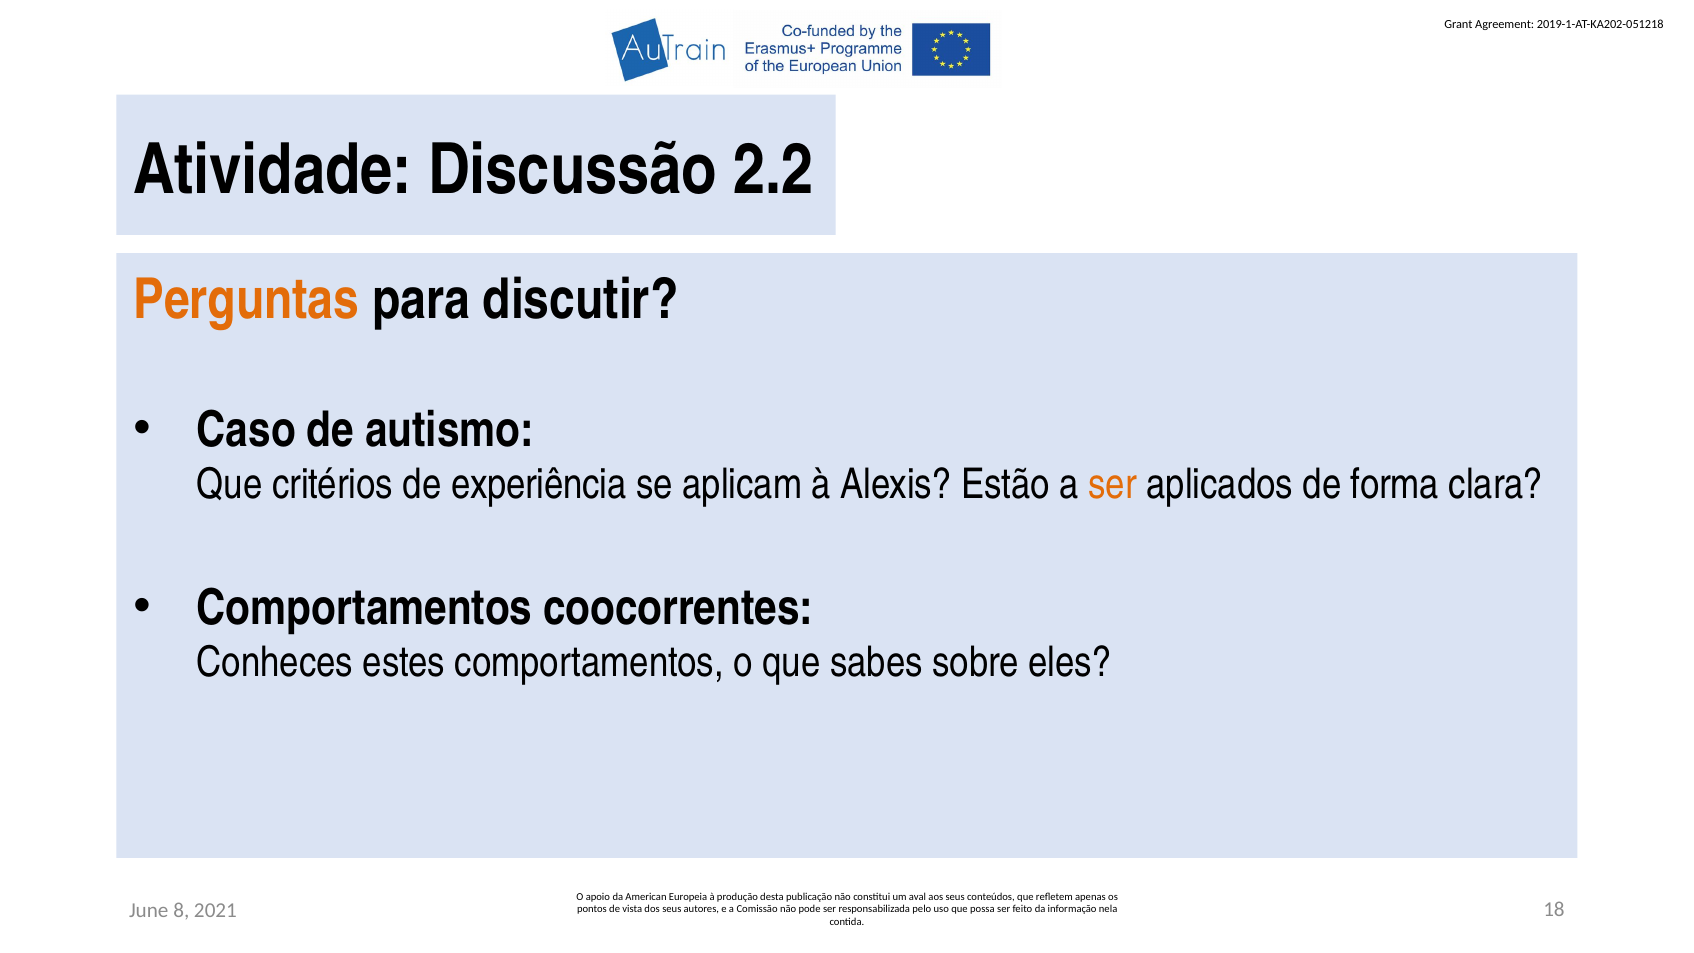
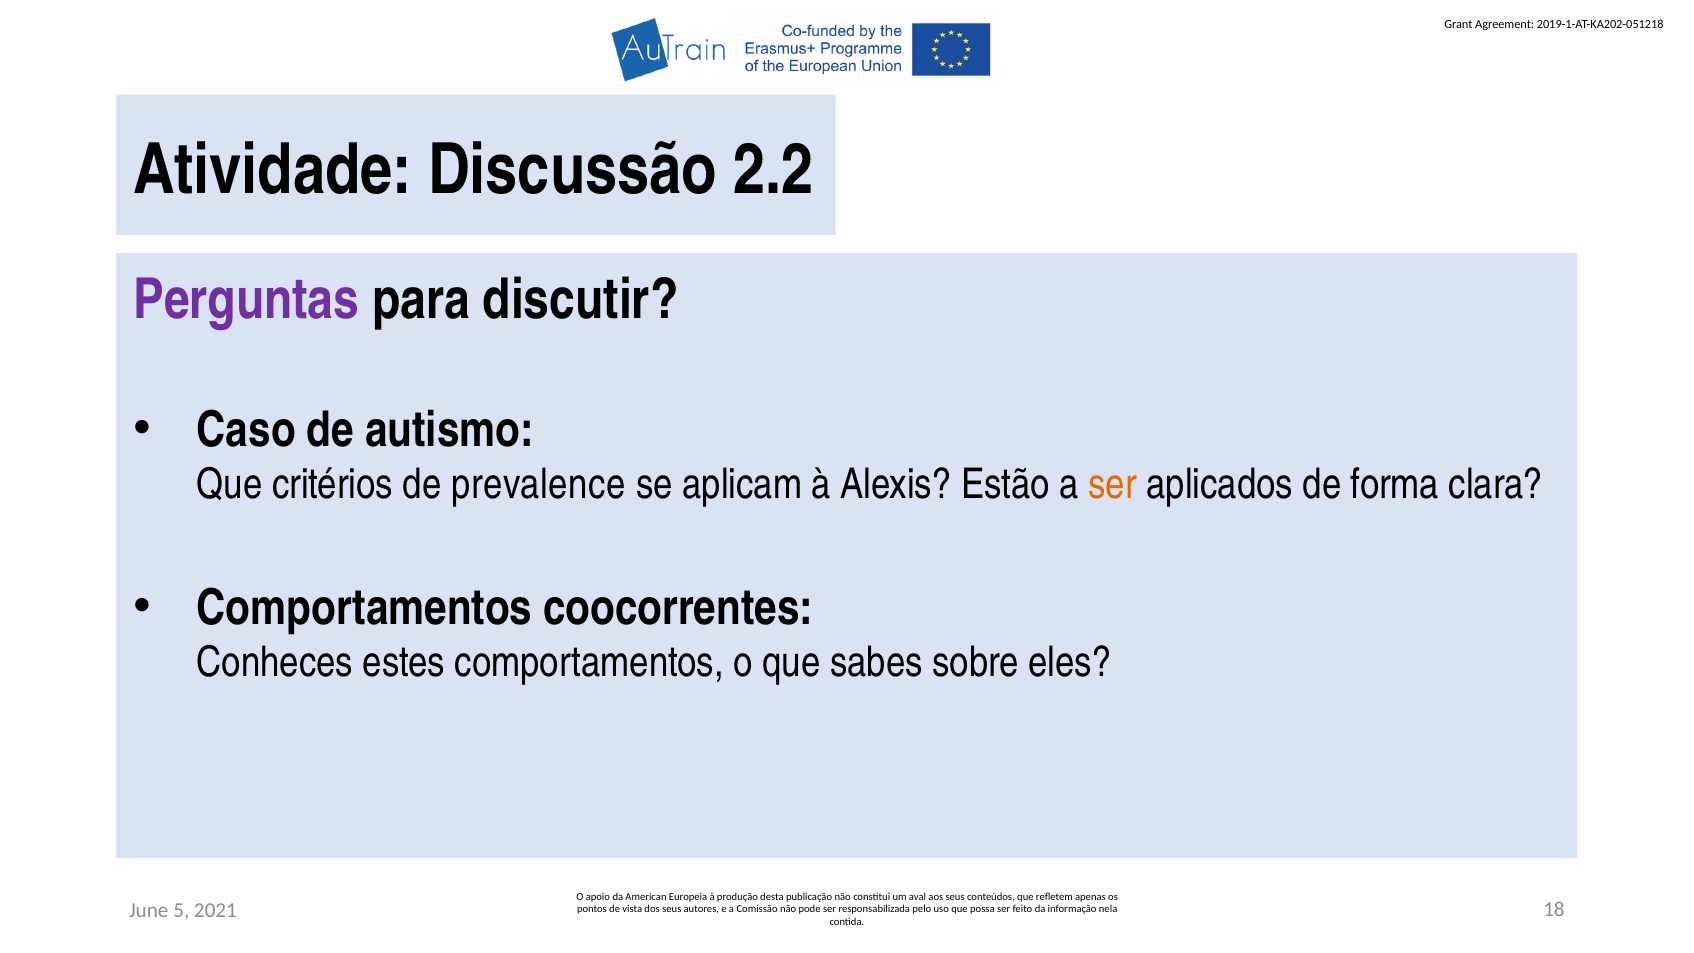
Perguntas colour: orange -> purple (246, 299)
experiência: experiência -> prevalence (539, 485)
8: 8 -> 5 (181, 910)
